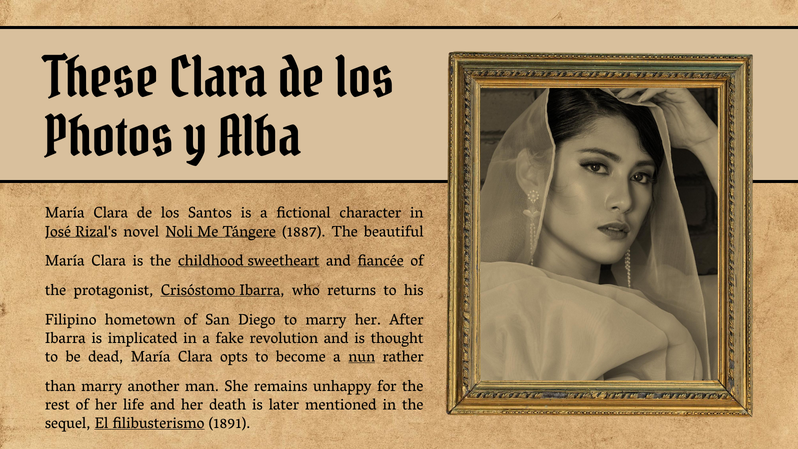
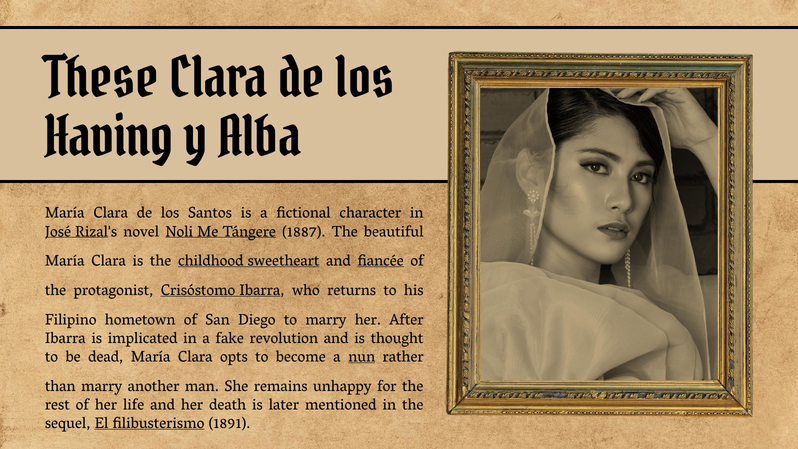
Photos: Photos -> Having (109, 138)
